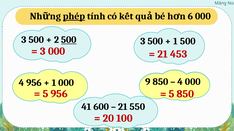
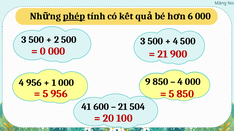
500 underline: present -> none (69, 40)
1: 1 -> 4 (176, 41)
3: 3 -> 0 (43, 52)
453: 453 -> 900 (179, 54)
550: 550 -> 504 (137, 107)
